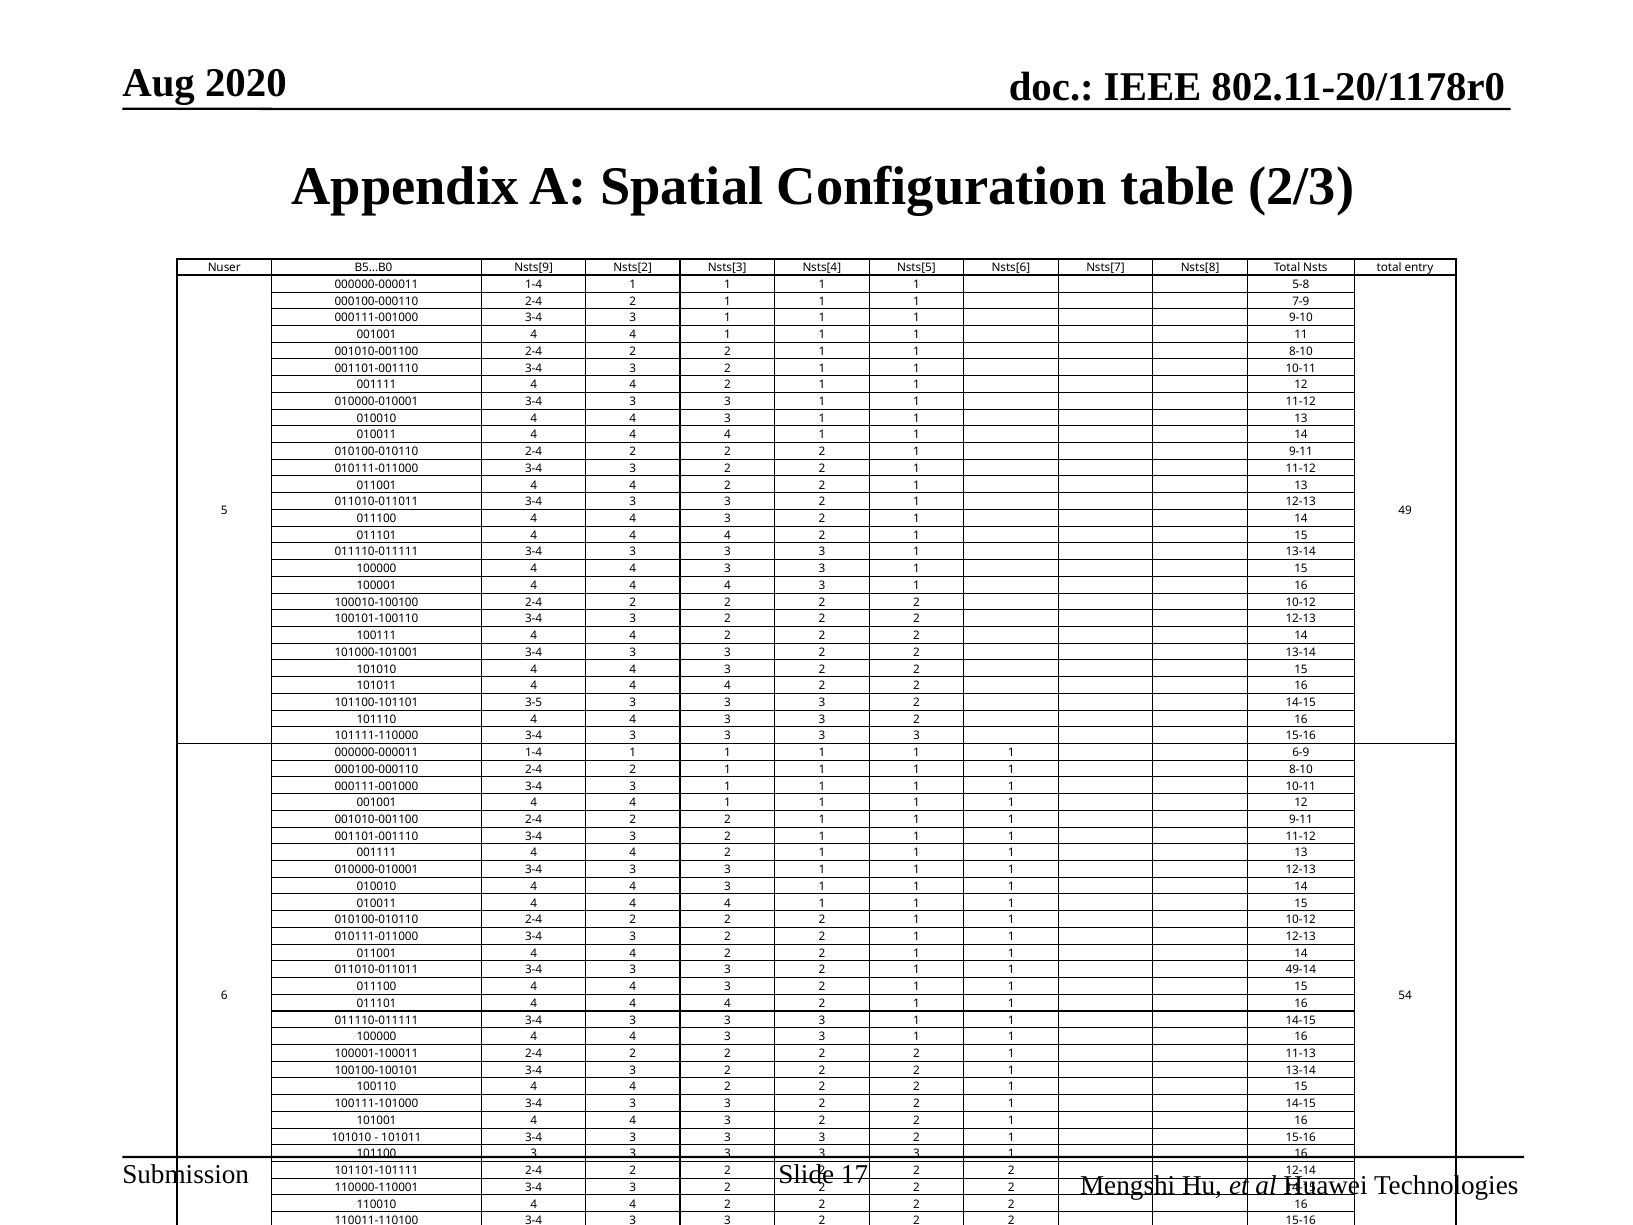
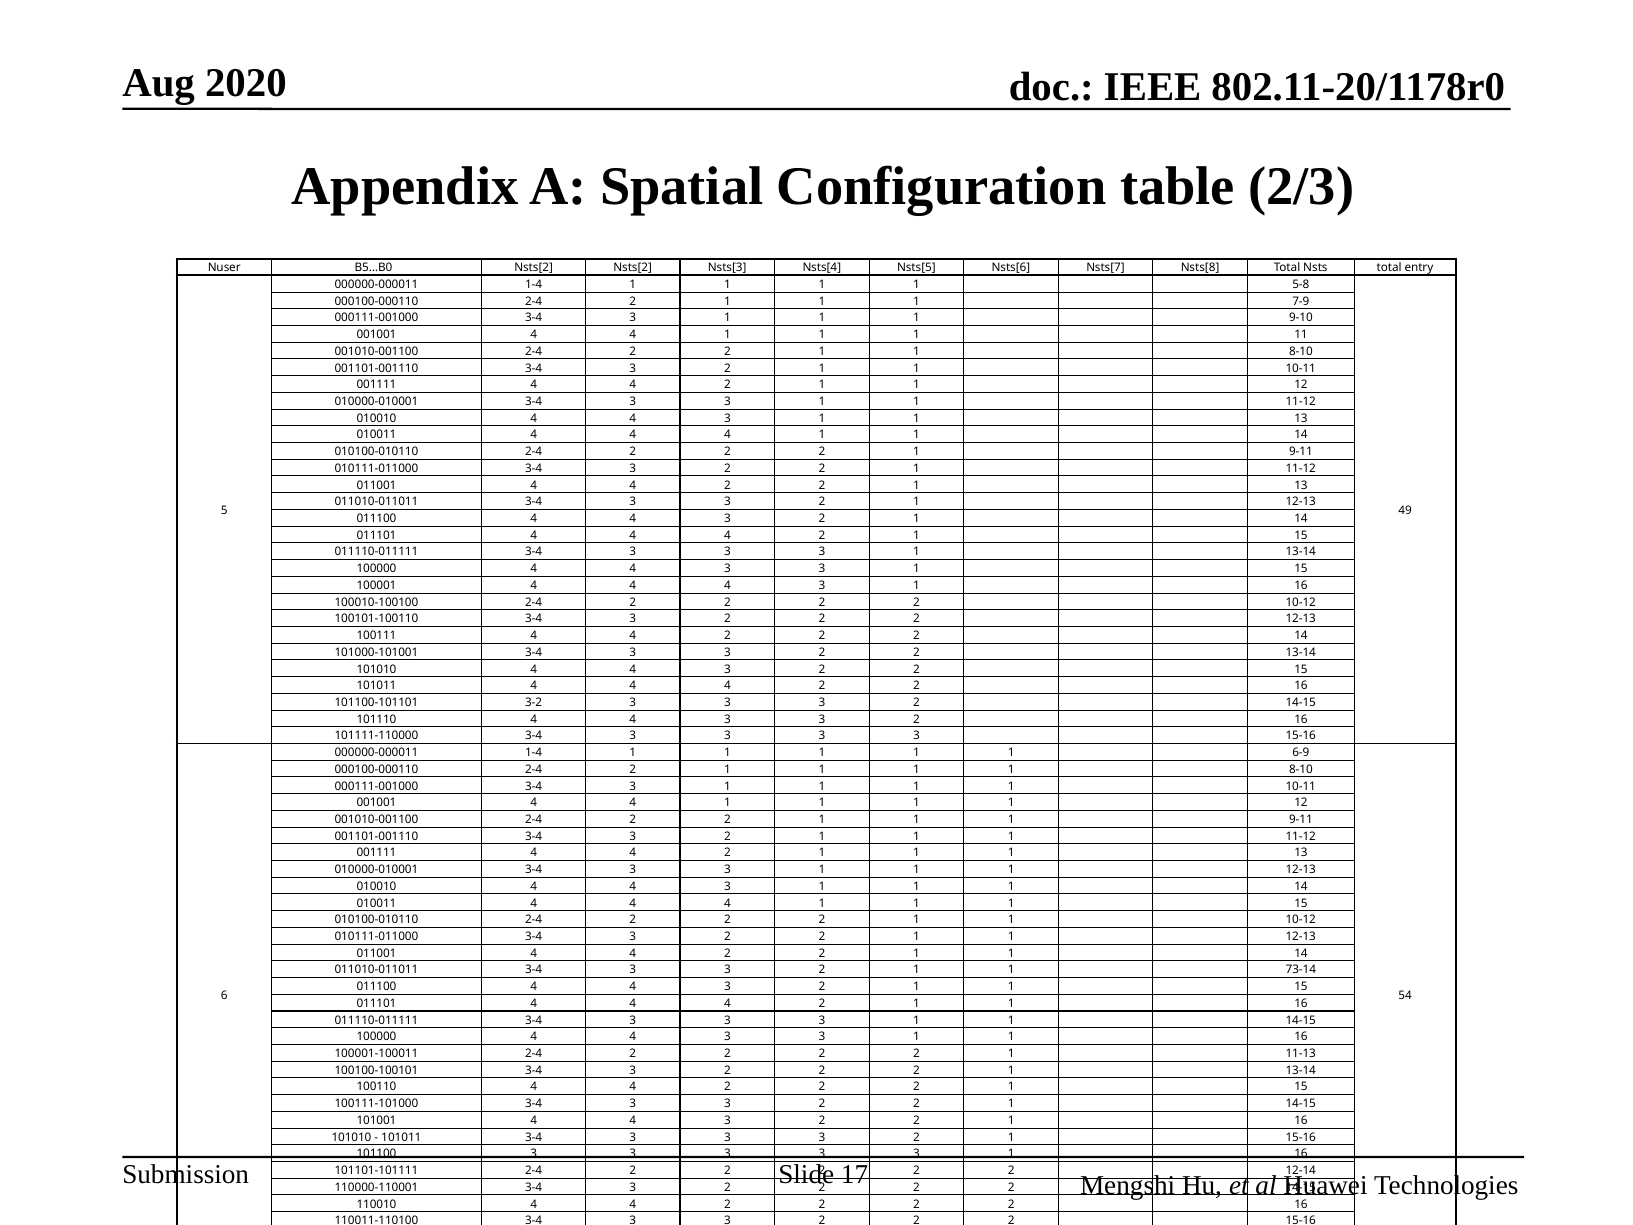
B5…B0 Nsts[9: Nsts[9 -> Nsts[2 (534, 268)
3-5: 3-5 -> 3-2 (534, 702)
49-14: 49-14 -> 73-14 (1301, 970)
